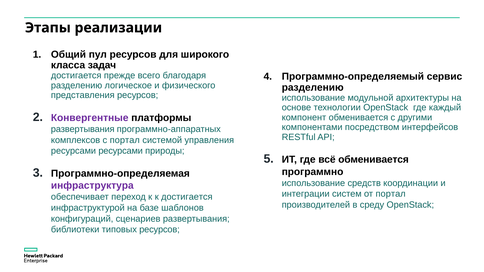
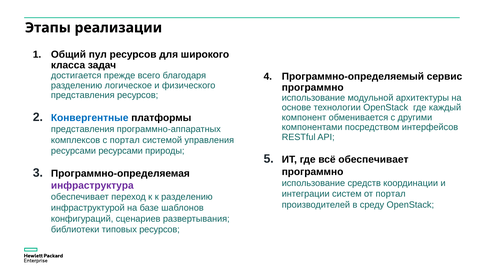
разделению: разделению -> программно (313, 88)
Конвергентные colour: purple -> blue (90, 118)
развертывания: развертывания -> представления (83, 129)
всё обменивается: обменивается -> обеспечивает (373, 160)
к достигается: достигается -> разделению (187, 197)
